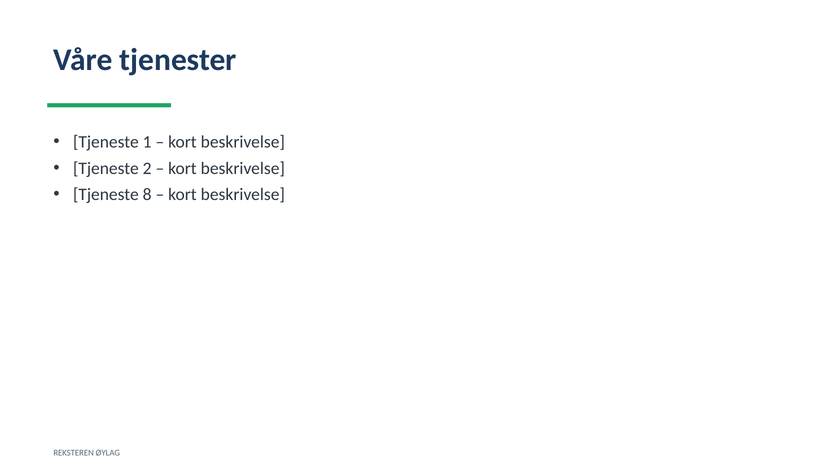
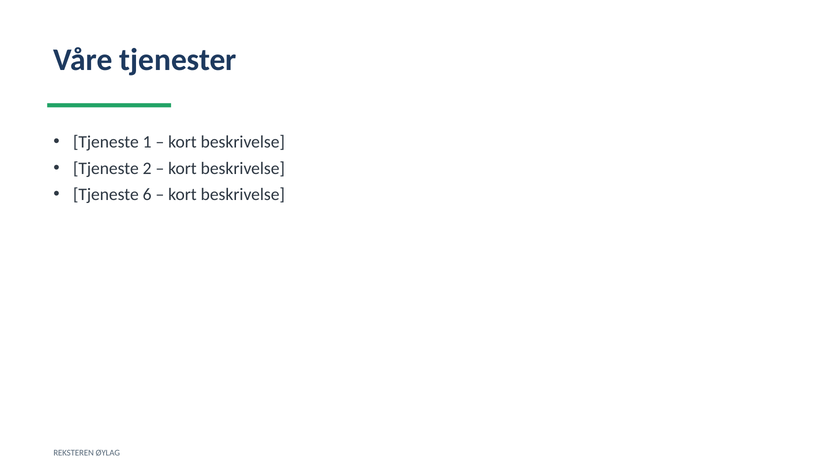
8: 8 -> 6 (147, 195)
